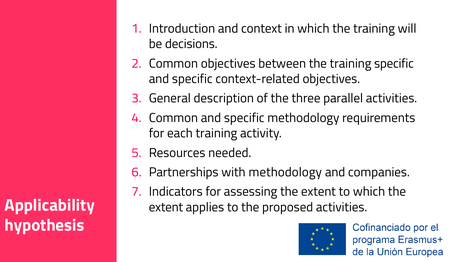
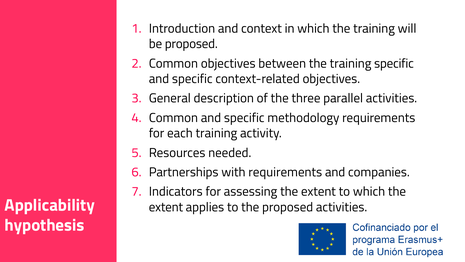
be decisions: decisions -> proposed (191, 44)
with methodology: methodology -> requirements (285, 172)
